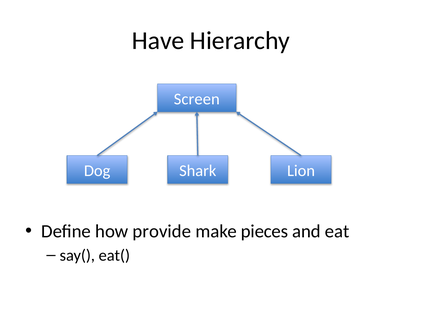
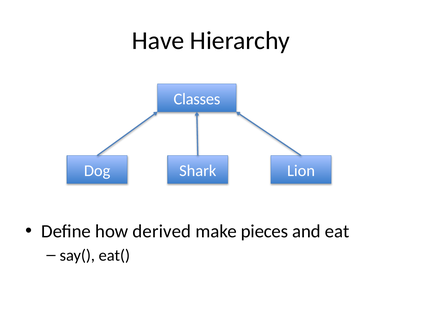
Screen: Screen -> Classes (197, 99)
provide: provide -> derived (162, 232)
